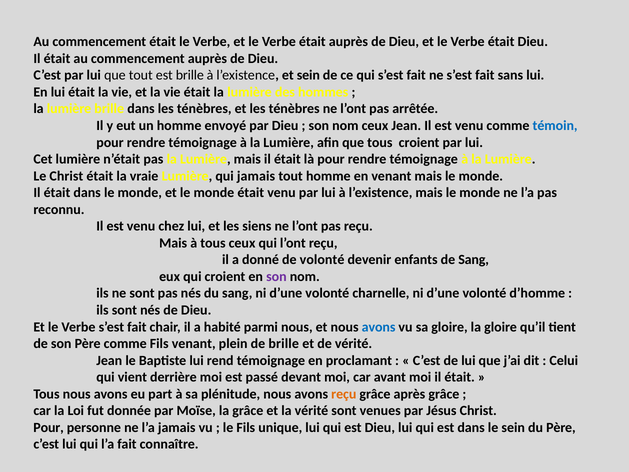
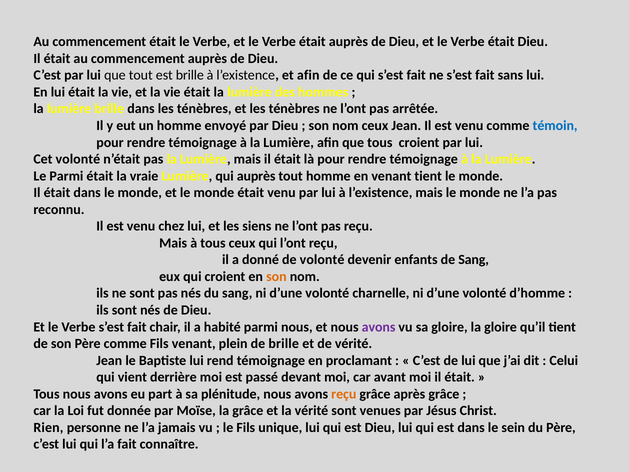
et sein: sein -> afin (308, 75)
Cet lumière: lumière -> volonté (78, 159)
Le Christ: Christ -> Parmi (66, 176)
qui jamais: jamais -> auprès (256, 176)
venant mais: mais -> tient (428, 176)
son colour: purple -> orange (276, 276)
avons colour: blue -> purple (379, 327)
Pour: Pour -> Rien (48, 427)
